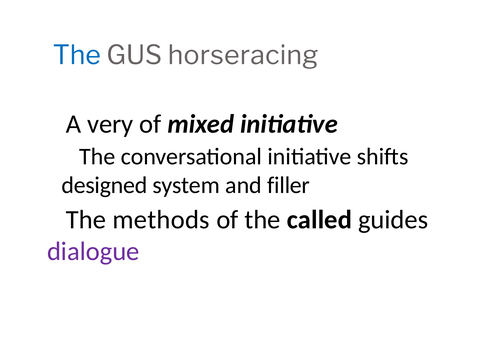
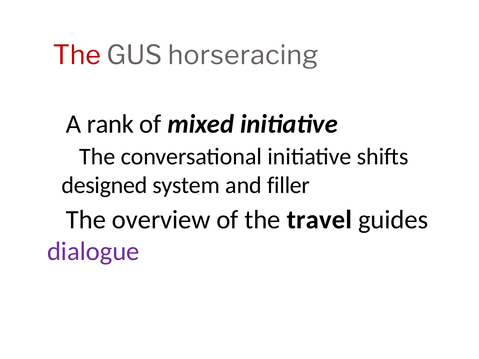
The colour: blue -> red (77, 55)
very: very -> rank (110, 124)
methods: methods -> overview (161, 220)
called: called -> travel (319, 220)
